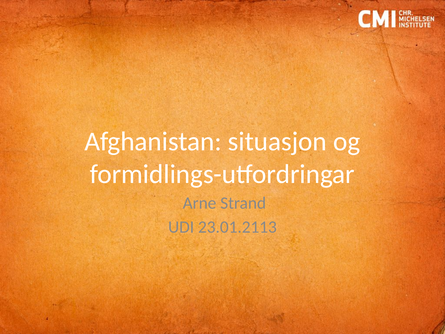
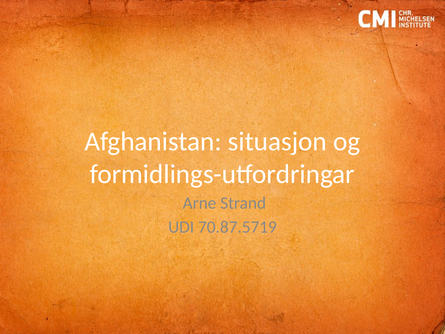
23.01.2113: 23.01.2113 -> 70.87.5719 (237, 227)
